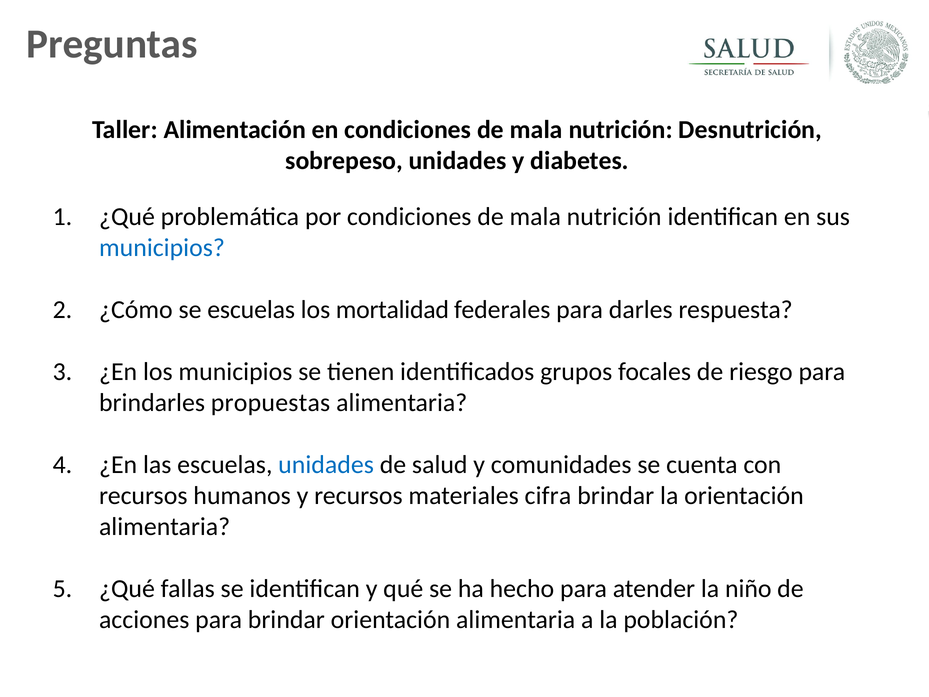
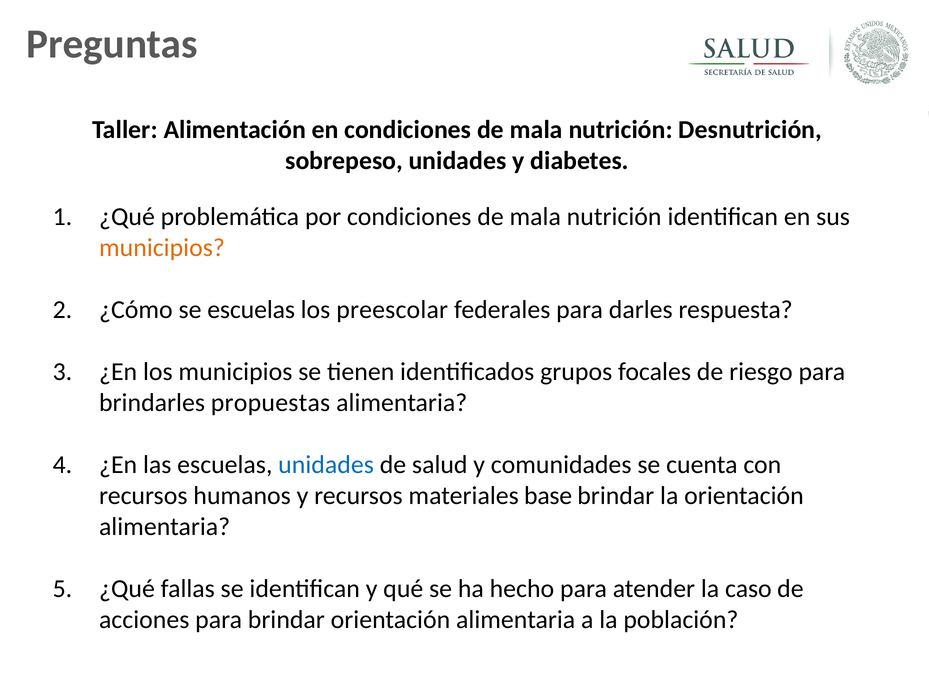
municipios colour: blue -> orange (162, 248)
mortalidad: mortalidad -> preescolar (392, 310)
cifra: cifra -> base (548, 495)
niño: niño -> caso (748, 588)
